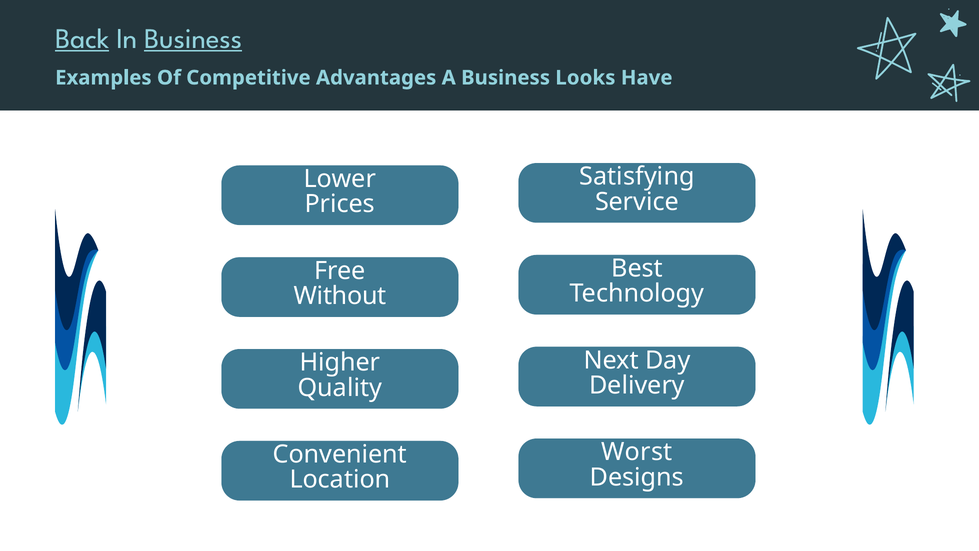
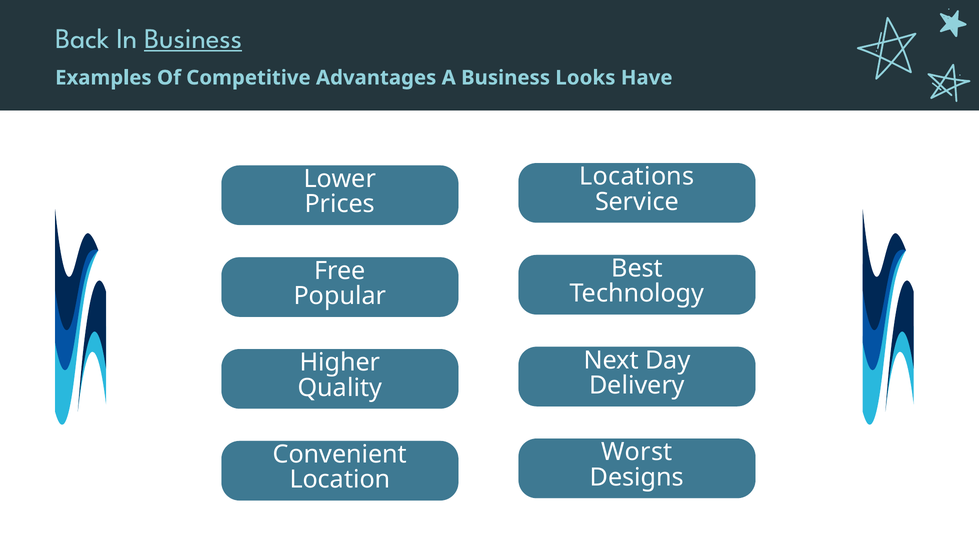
Back underline: present -> none (82, 39)
Satisfying: Satisfying -> Locations (637, 177)
Without: Without -> Popular (340, 296)
